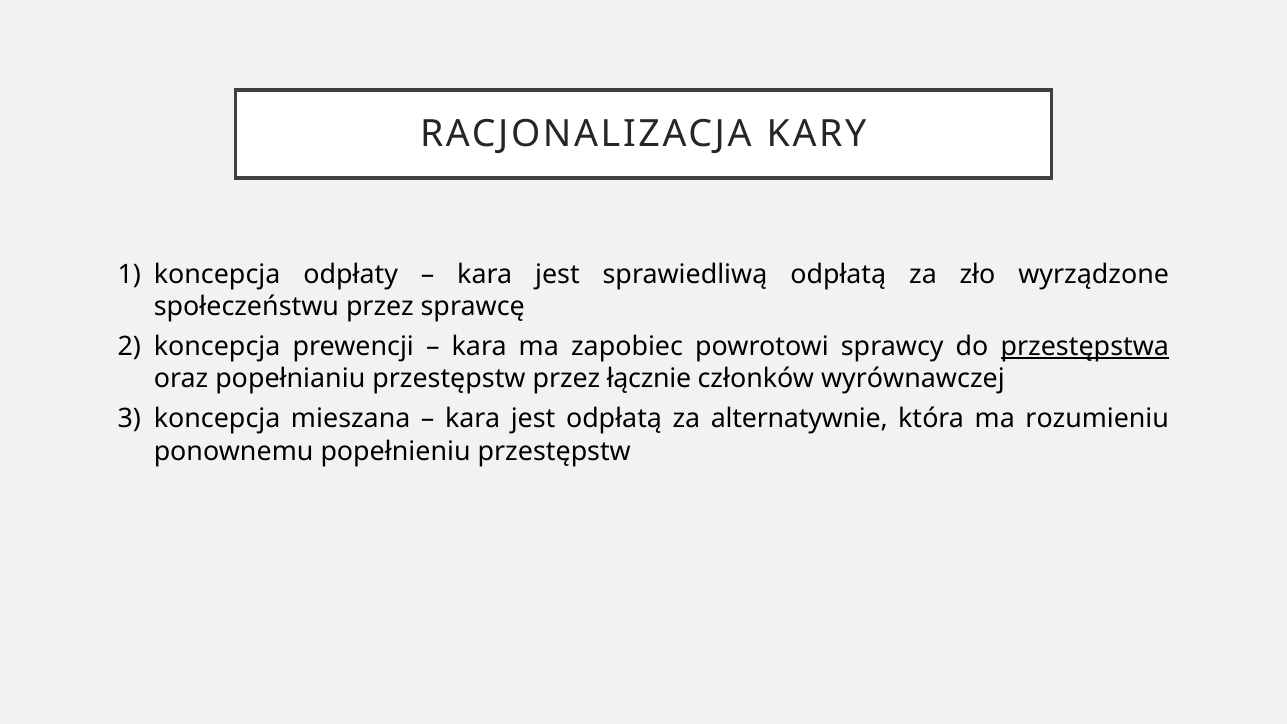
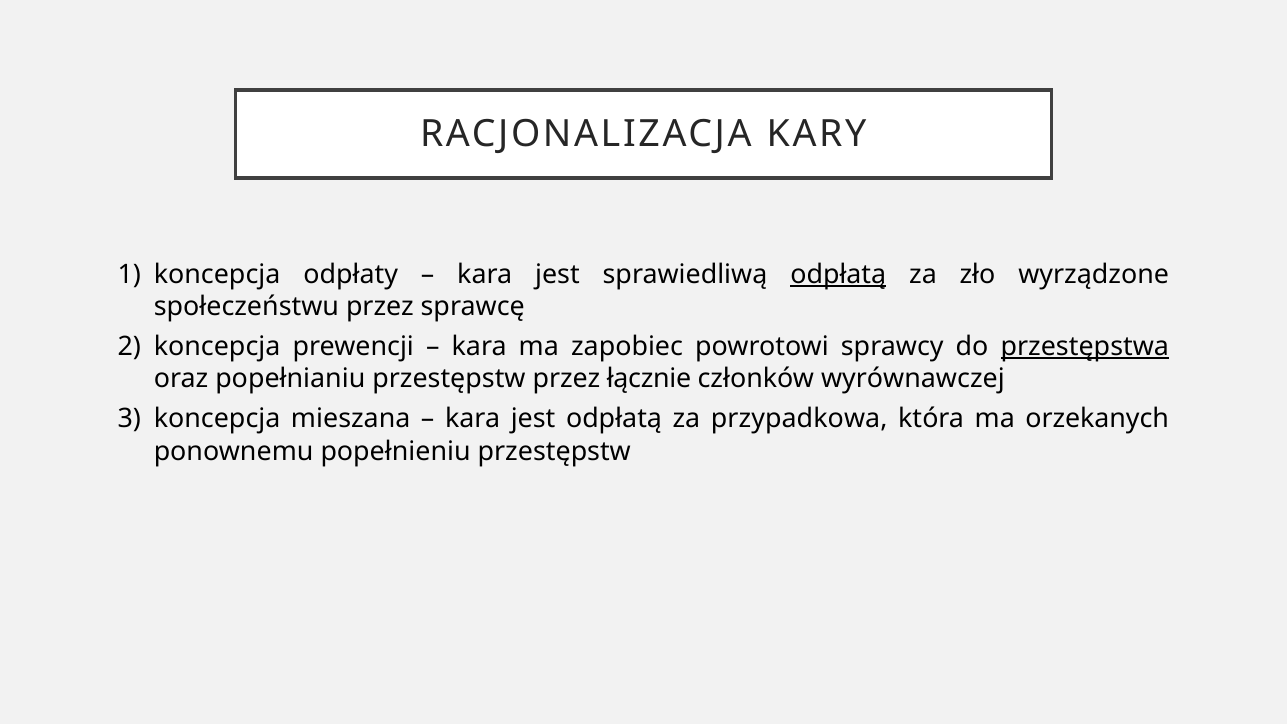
odpłatą underline: none -> present (838, 274)
alternatywnie: alternatywnie -> przypadkowa (799, 419)
rozumieniu: rozumieniu -> orzekanych (1097, 419)
